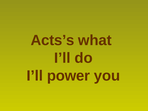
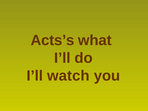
power: power -> watch (68, 76)
